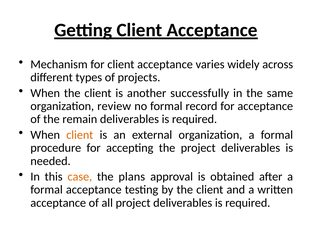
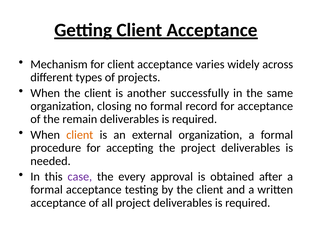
review: review -> closing (114, 106)
case colour: orange -> purple (80, 177)
plans: plans -> every (132, 177)
